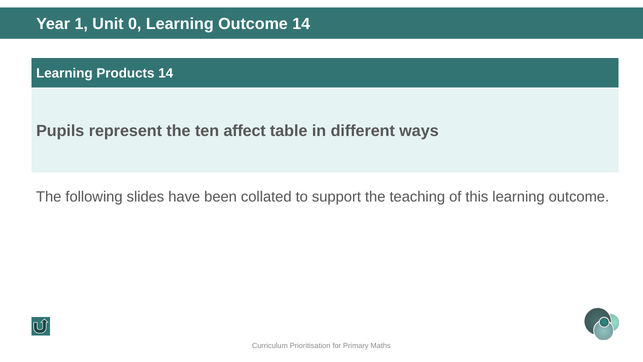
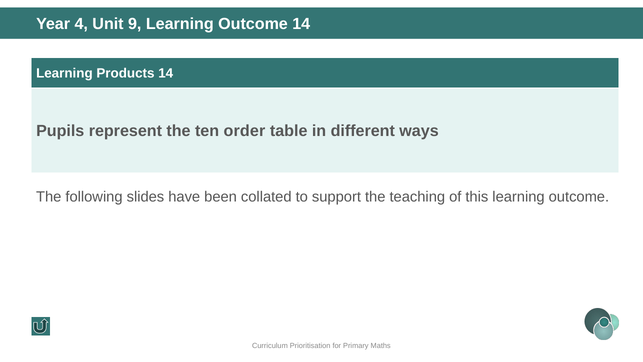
1: 1 -> 4 (81, 24)
0: 0 -> 9 (135, 24)
affect: affect -> order (244, 131)
